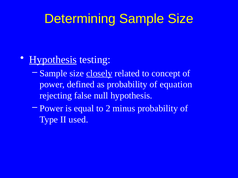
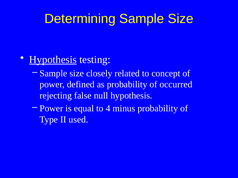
closely underline: present -> none (99, 74)
equation: equation -> occurred (176, 85)
2: 2 -> 4 (108, 109)
